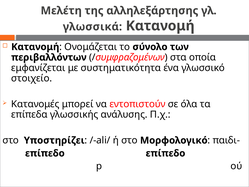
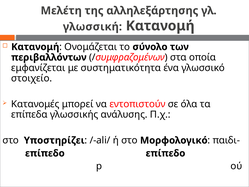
γλωσσικά: γλωσσικά -> γλωσσική (92, 27)
